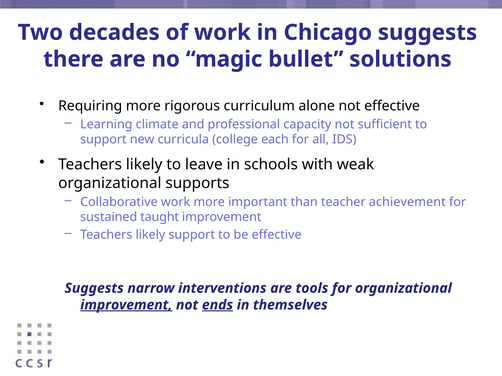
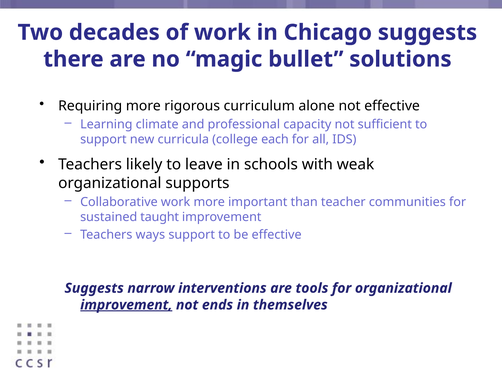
achievement: achievement -> communities (407, 202)
likely: likely -> ways (150, 235)
ends underline: present -> none (218, 305)
